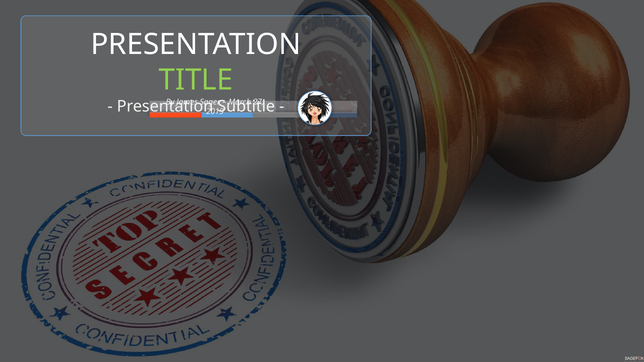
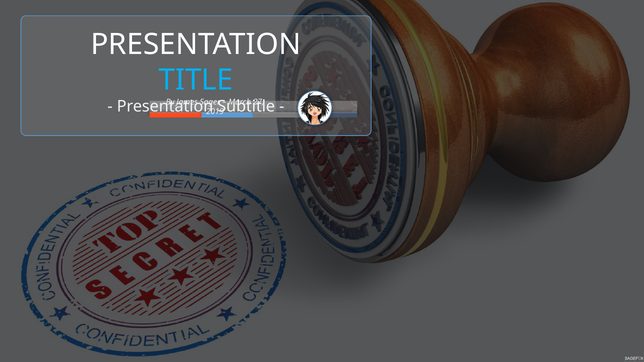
TITLE colour: light green -> light blue (196, 80)
